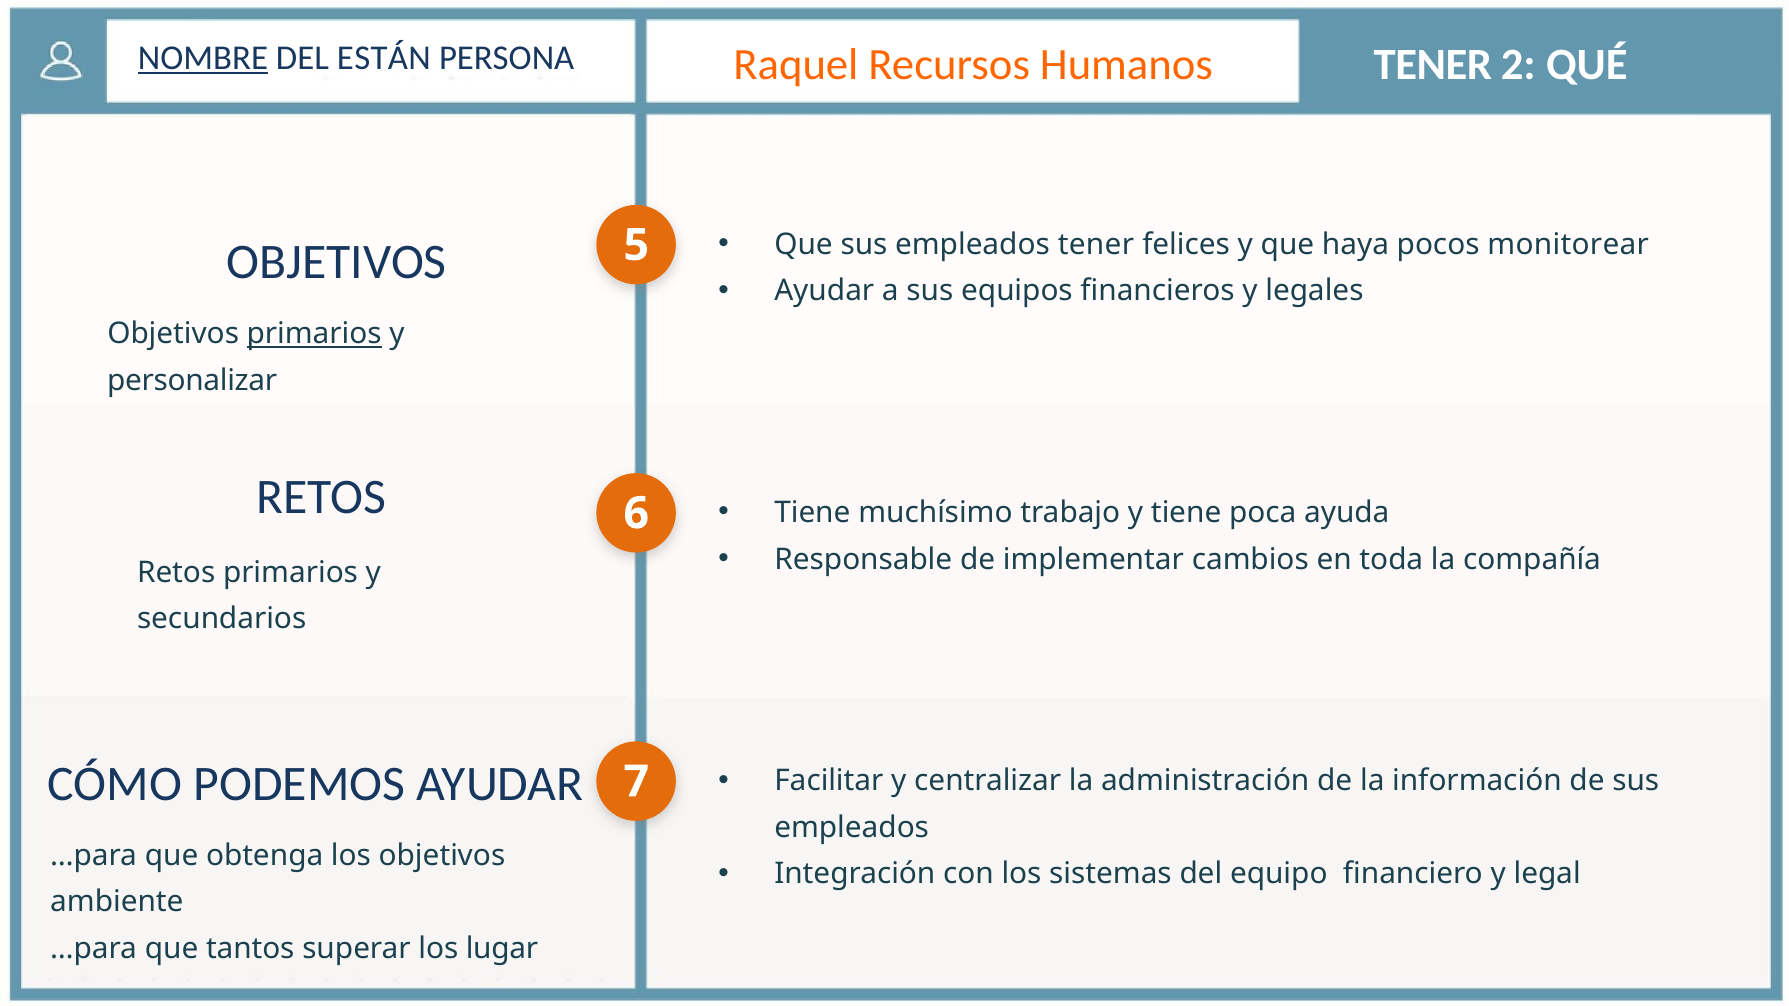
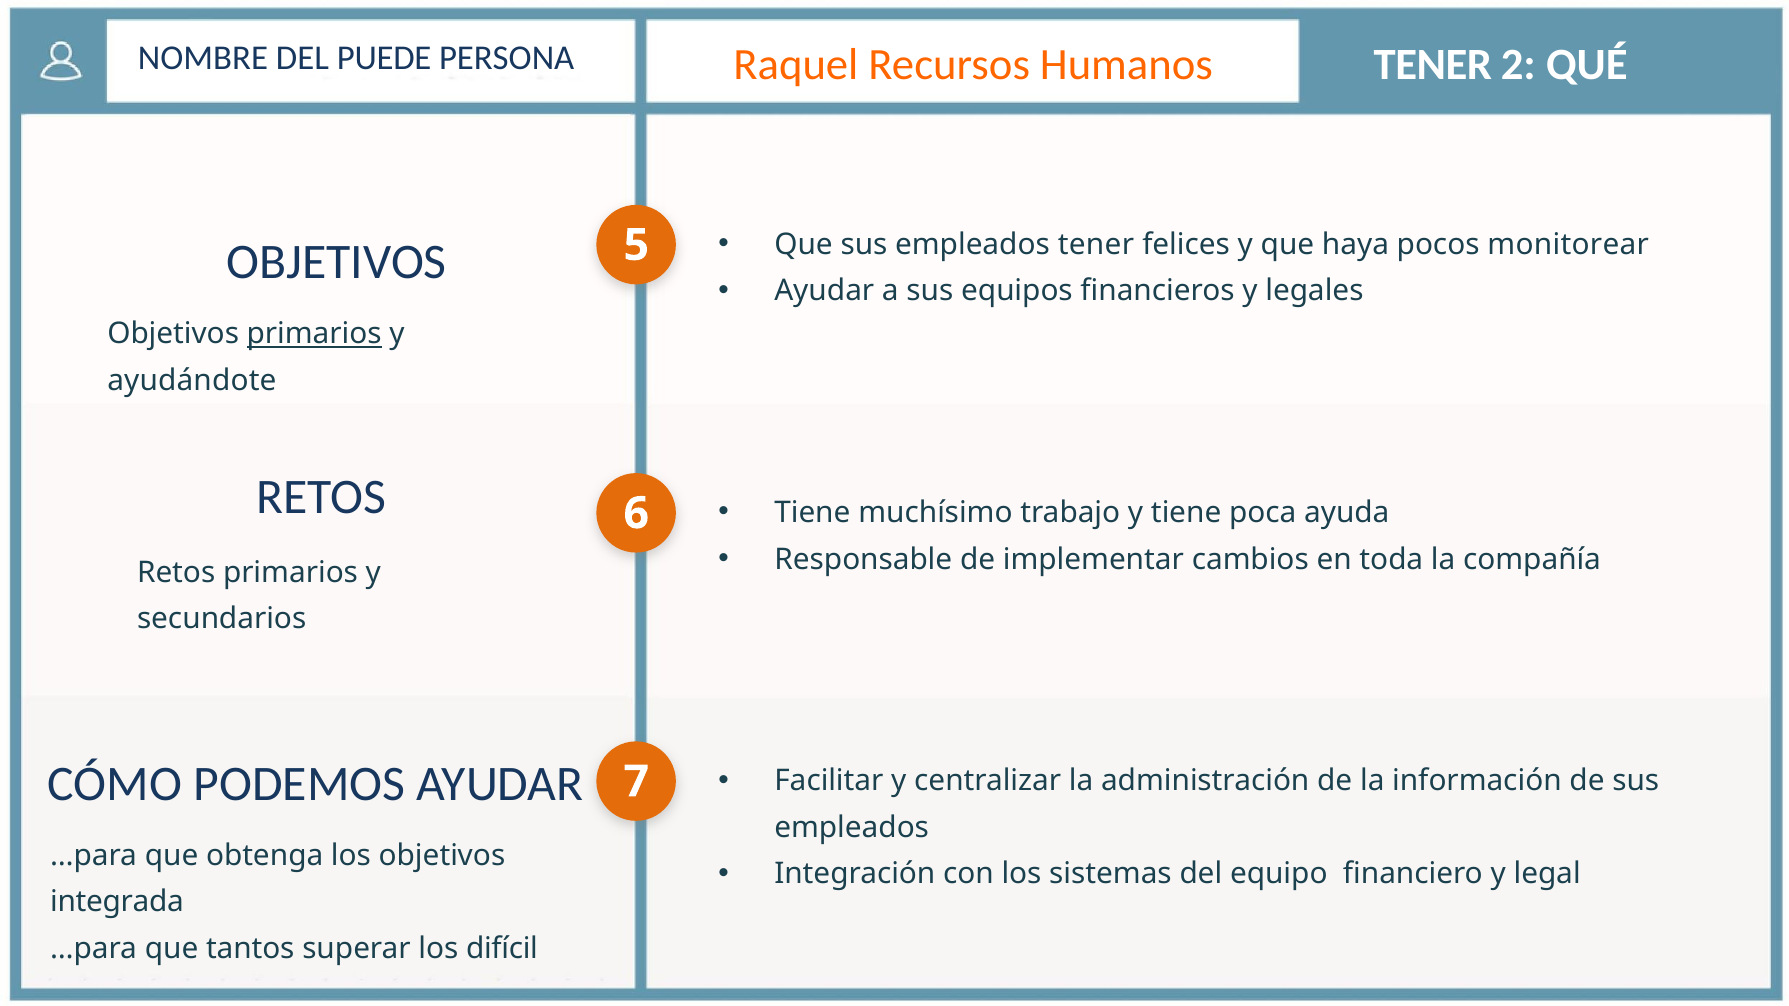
NOMBRE underline: present -> none (203, 58)
ESTÁN: ESTÁN -> PUEDE (384, 58)
personalizar: personalizar -> ayudándote (192, 380)
ambiente: ambiente -> integrada (117, 902)
lugar: lugar -> difícil (502, 949)
